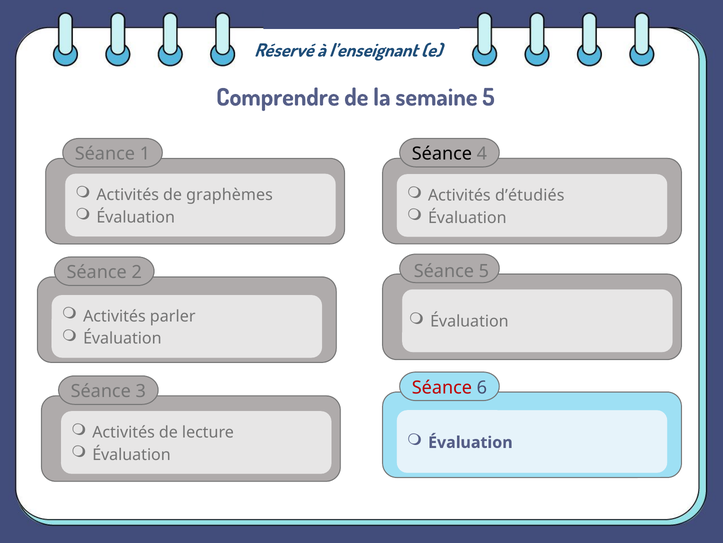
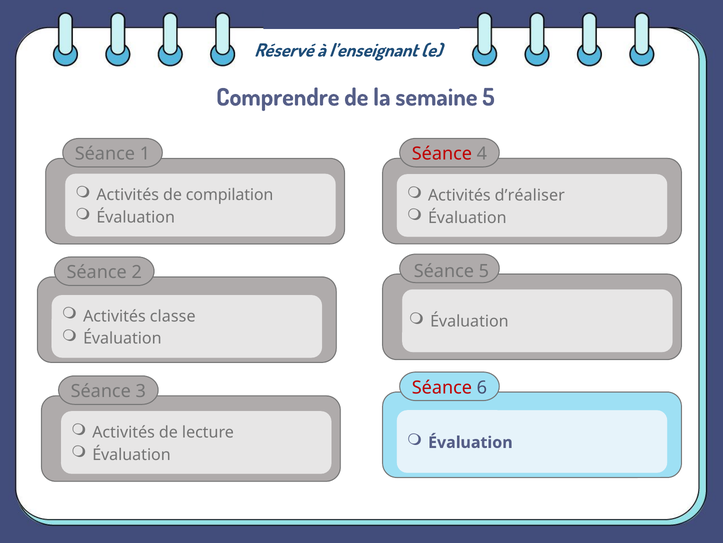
Séance colour: black -> red (442, 154)
graphèmes: graphèmes -> compilation (230, 195)
d’étudiés: d’étudiés -> d’réaliser (530, 195)
parler: parler -> classe (173, 316)
